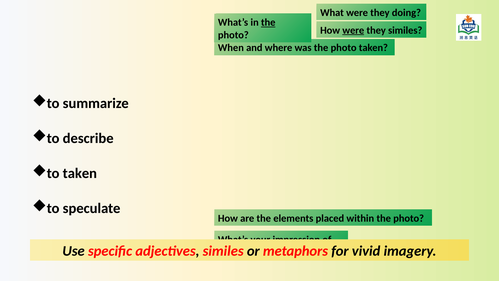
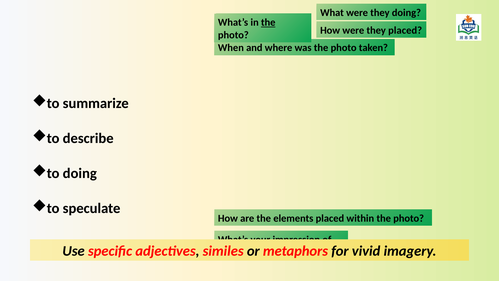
were underline: present -> none (353, 30)
they similes: similes -> placed (405, 30)
to taken: taken -> doing (80, 173)
